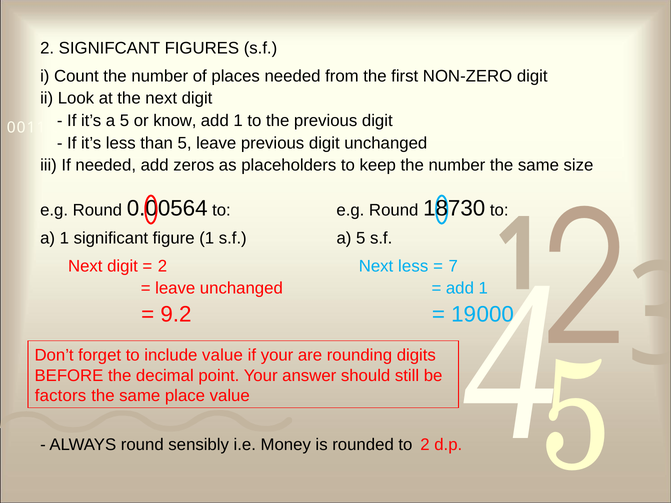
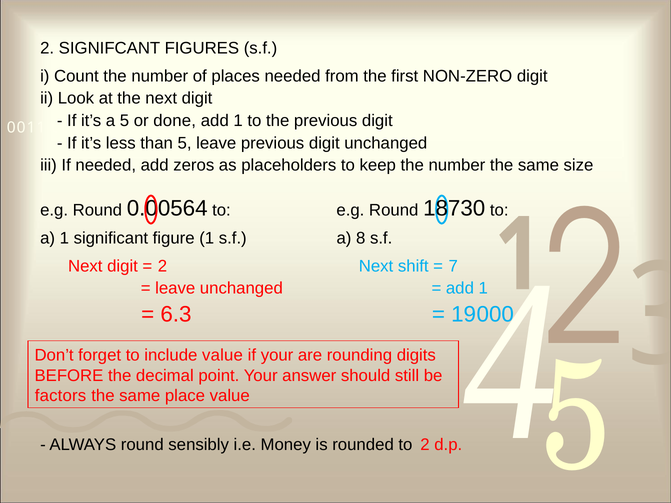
know: know -> done (175, 121)
s.f a 5: 5 -> 8 (361, 238)
Next less: less -> shift (413, 266)
9.2: 9.2 -> 6.3 (176, 315)
